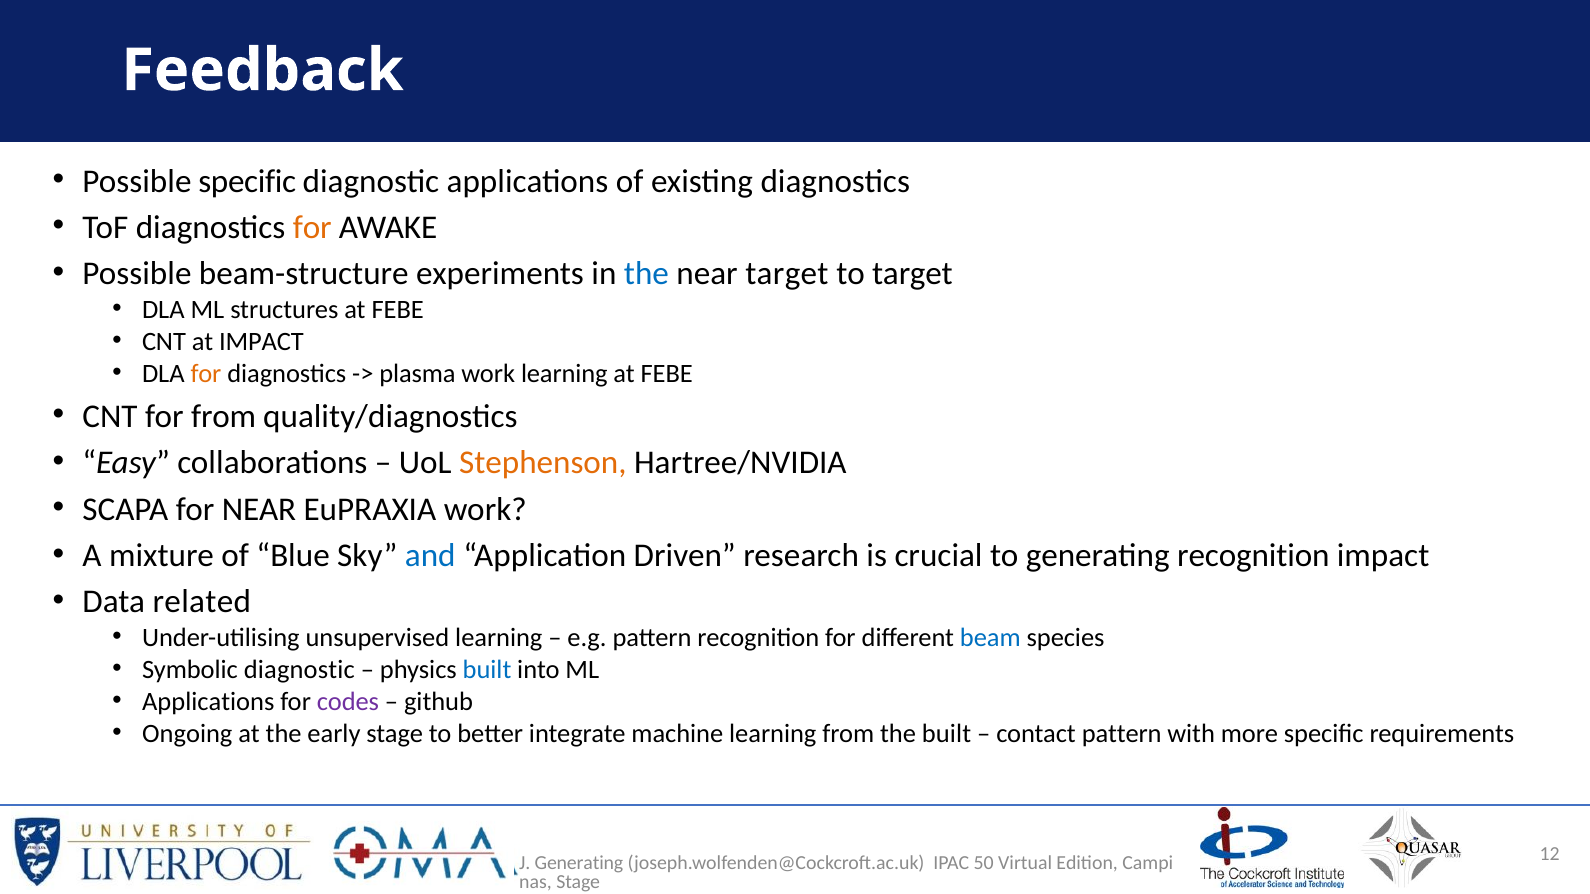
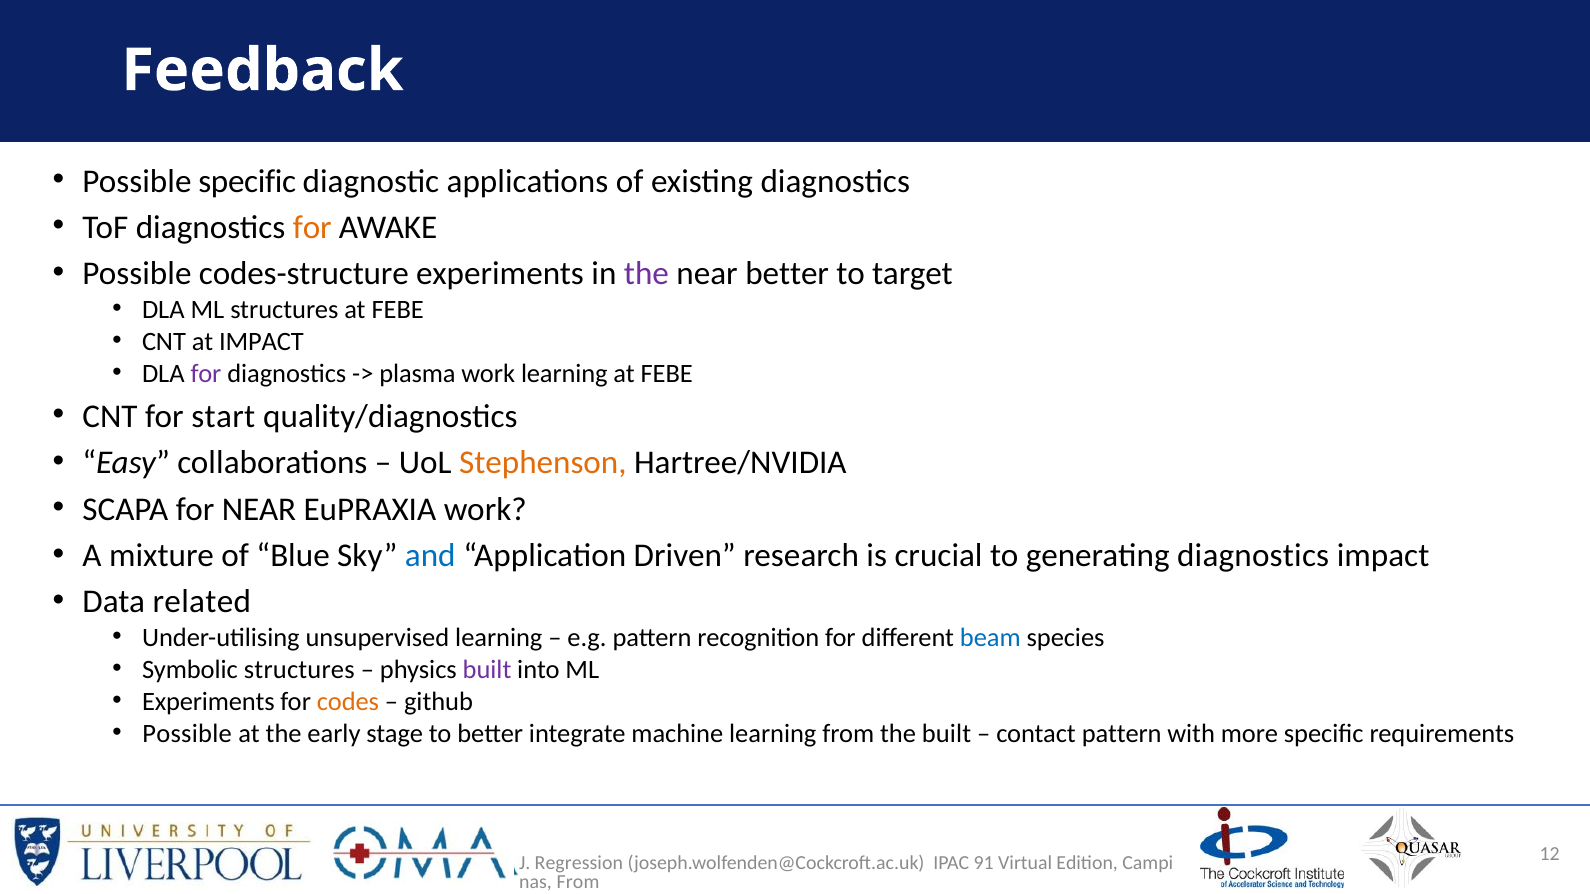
beam-structure: beam-structure -> codes-structure (304, 274)
the colour: blue -> purple (646, 274)
near target: target -> better (787, 274)
for colour: orange -> purple (206, 374)
for from: from -> start (223, 417)
generating recognition: recognition -> diagnostics (1253, 556)
Symbolic diagnostic: diagnostic -> structures (299, 670)
built colour: blue -> purple (487, 670)
Applications: Applications -> Experiments (208, 702)
codes colour: purple -> orange (348, 702)
Ongoing: Ongoing -> Possible (187, 734)
J Generating: Generating -> Regression (579, 863)
50: 50 -> 91 (984, 863)
Stage: Stage -> From (578, 883)
